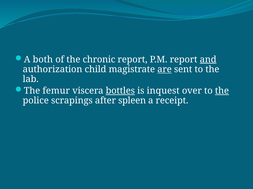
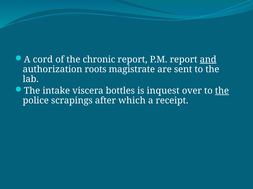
both: both -> cord (43, 60)
child: child -> roots (96, 70)
are underline: present -> none (165, 70)
femur: femur -> intake (56, 91)
bottles underline: present -> none (120, 91)
spleen: spleen -> which (132, 101)
